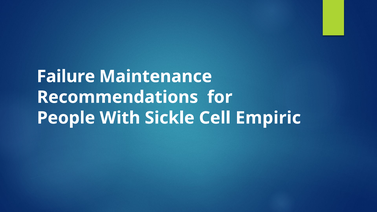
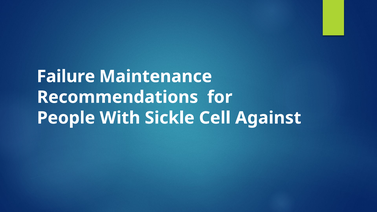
Empiric: Empiric -> Against (268, 118)
